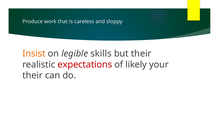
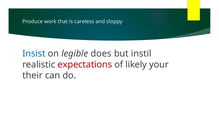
Insist colour: orange -> blue (34, 54)
skills: skills -> does (101, 54)
but their: their -> instil (141, 54)
